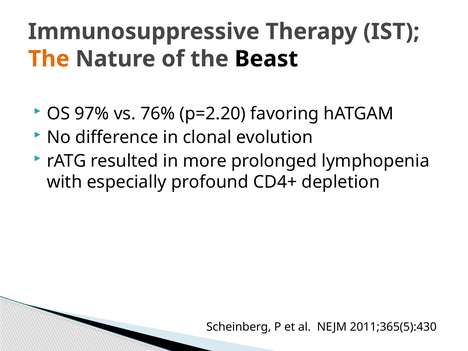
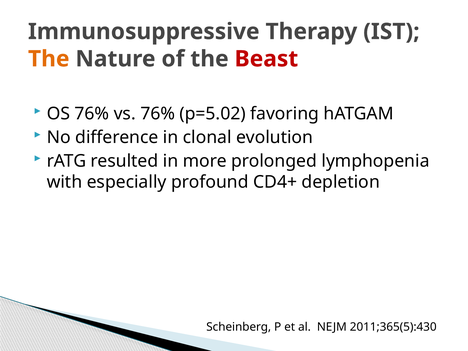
Beast colour: black -> red (266, 59)
OS 97%: 97% -> 76% (92, 114)
p=2.20: p=2.20 -> p=5.02 (213, 114)
